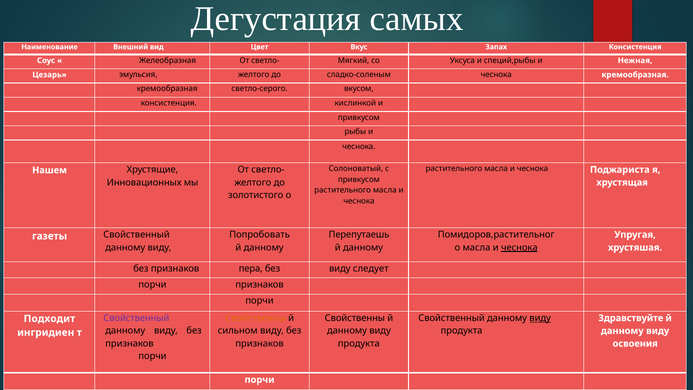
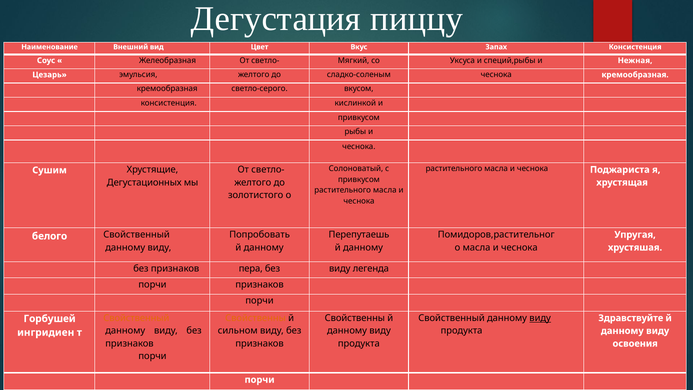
самых: самых -> пиццу (417, 19)
Нашем: Нашем -> Сушим (49, 170)
Инновационных: Инновационных -> Дегустационных (144, 182)
газеты: газеты -> белого (50, 236)
чеснока underline: present -> none (519, 247)
следует: следует -> легенда (371, 268)
Свойственный colour: purple -> orange (136, 318)
Подходит: Подходит -> Горбушей (50, 319)
